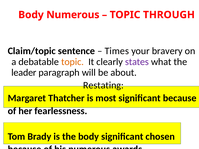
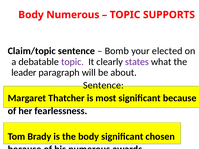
THROUGH: THROUGH -> SUPPORTS (169, 15)
Times: Times -> Bomb (117, 51)
bravery: bravery -> elected (167, 51)
topic colour: orange -> purple (73, 62)
Restating: Restating -> Sentence (103, 85)
